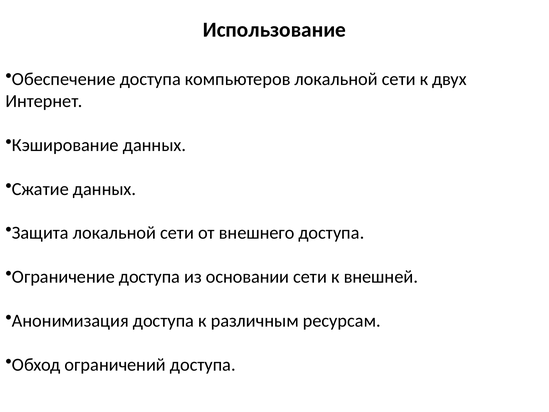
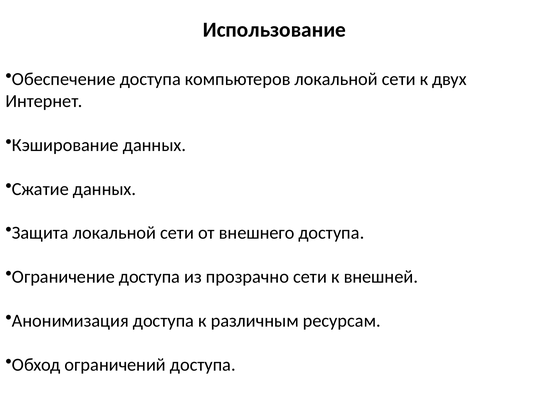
основании: основании -> прозрачно (247, 277)
